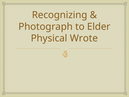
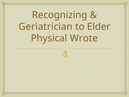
Photograph: Photograph -> Geriatrician (46, 27)
